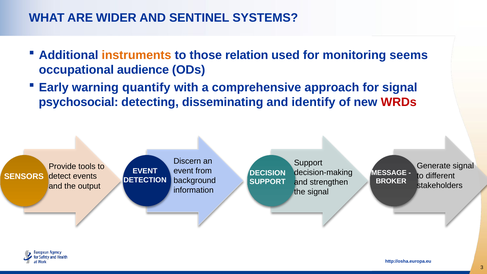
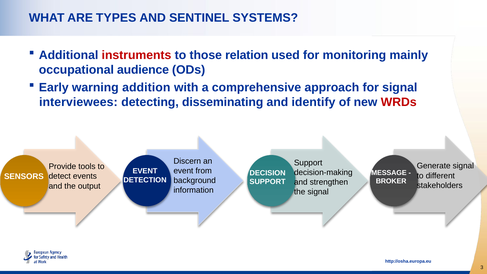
WIDER: WIDER -> TYPES (116, 18)
instruments colour: orange -> red (136, 55)
seems: seems -> mainly (409, 55)
quantify: quantify -> addition (146, 87)
psychosocial: psychosocial -> interviewees (78, 102)
